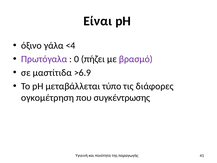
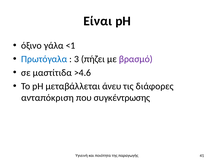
<4: <4 -> <1 (71, 46)
Πρωτόγαλα colour: purple -> blue (44, 59)
0: 0 -> 3 (77, 59)
>6.9: >6.9 -> >4.6 (83, 73)
τύπο: τύπο -> άνευ (112, 86)
ογκομέτρηση: ογκομέτρηση -> ανταπόκριση (47, 98)
